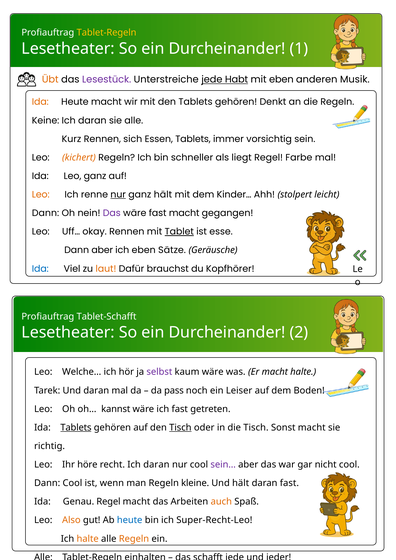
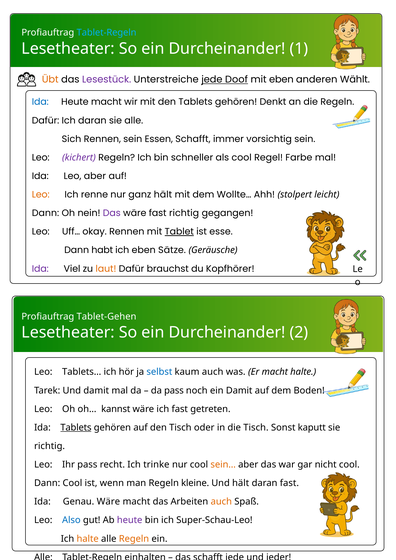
Tablet-Regeln colour: yellow -> light blue (107, 33)
Habt: Habt -> Doof (236, 80)
Musik: Musik -> Wählt (355, 80)
Ida colour: orange -> blue (40, 102)
Keine: Keine -> Dafür (46, 121)
Kurz: Kurz -> Sich (71, 139)
Rennen sich: sich -> sein (133, 139)
Essen Tablets: Tablets -> Schafft (193, 139)
kichert colour: orange -> purple (79, 158)
als liegt: liegt -> cool (242, 158)
Leo ganz: ganz -> aber (95, 176)
nur underline: present -> none (118, 195)
Kinder…: Kinder… -> Wollte… (234, 195)
fast macht: macht -> richtig (184, 213)
Dann aber: aber -> habt (102, 250)
Ida colour: blue -> purple (40, 269)
Tablet-Schafft: Tablet-Schafft -> Tablet-Gehen (106, 317)
Welche…: Welche… -> Tablets… (82, 372)
selbst colour: purple -> blue (159, 372)
kaum wäre: wäre -> auch (213, 372)
Und daran: daran -> damit (96, 391)
ein Leiser: Leiser -> Damit (239, 391)
Tisch underline: present -> none (180, 428)
Sonst macht: macht -> kaputt (312, 428)
Ihr höre: höre -> pass (87, 465)
recht Ich daran: daran -> trinke (156, 465)
sein… colour: purple -> orange (223, 465)
Genau Regel: Regel -> Wäre (108, 502)
Also colour: orange -> blue (71, 521)
heute colour: blue -> purple (130, 521)
Super-Recht-Leo: Super-Recht-Leo -> Super-Schau-Leo (214, 521)
